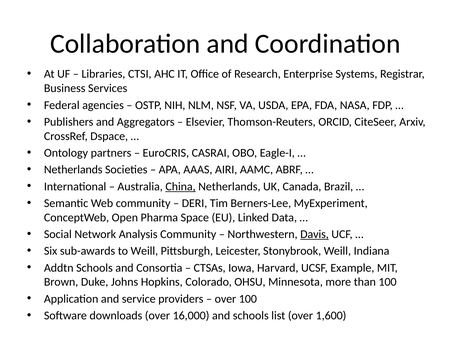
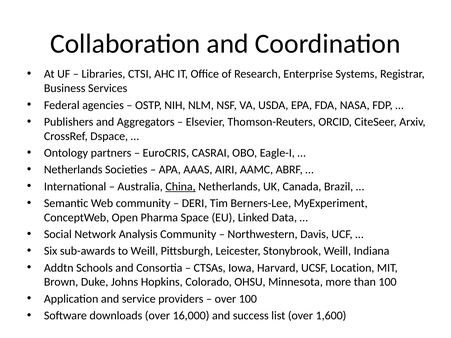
Davis underline: present -> none (315, 234)
Example: Example -> Location (352, 268)
and schools: schools -> success (251, 316)
